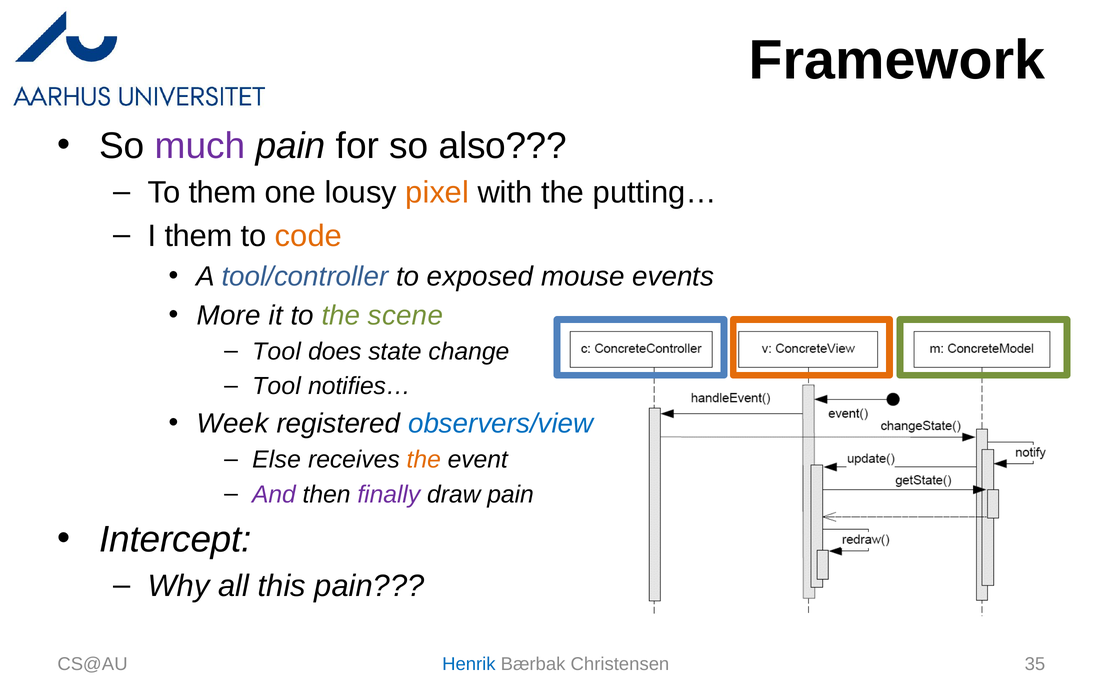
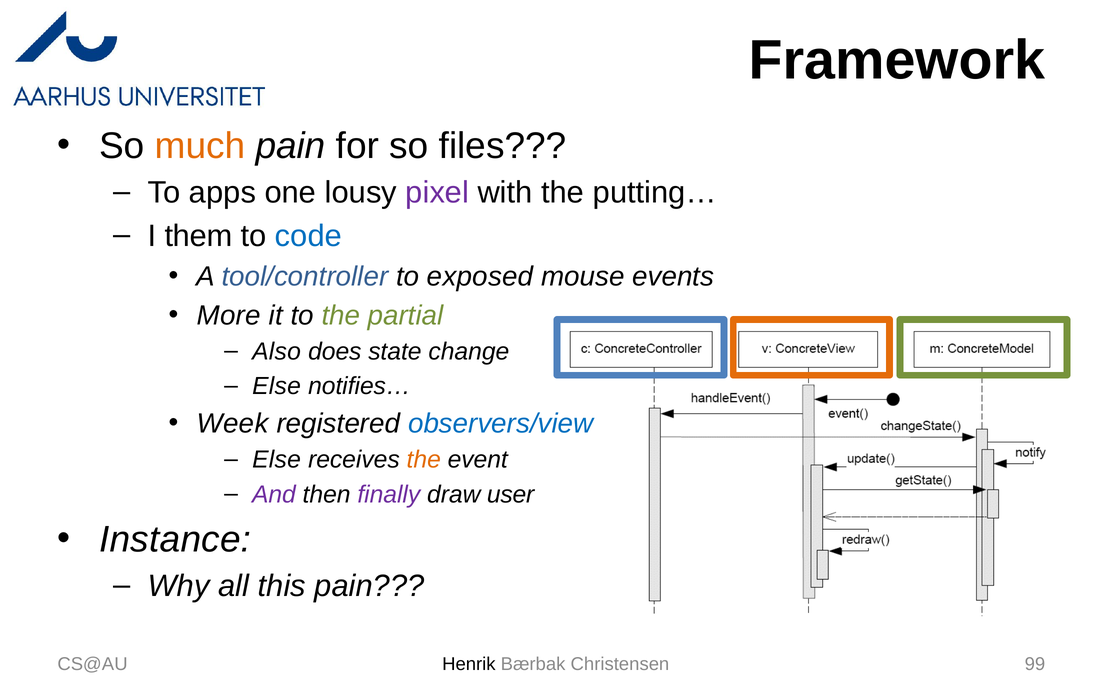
much colour: purple -> orange (200, 146)
also: also -> files (503, 146)
To them: them -> apps (222, 193)
pixel colour: orange -> purple (437, 193)
code colour: orange -> blue (308, 236)
scene: scene -> partial (406, 315)
Tool: Tool -> Also (277, 352)
Tool: Tool -> Else (277, 386)
draw pain: pain -> user (511, 494)
Intercept: Intercept -> Instance (175, 540)
Henrik colour: blue -> black (469, 664)
35: 35 -> 99 (1035, 664)
